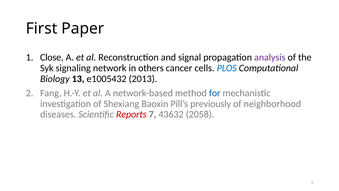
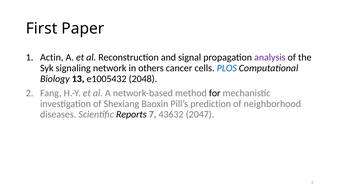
Close: Close -> Actin (52, 57)
2013: 2013 -> 2048 (143, 79)
for colour: blue -> black (215, 93)
previously: previously -> prediction (211, 104)
Reports colour: red -> black (131, 114)
2058: 2058 -> 2047 (200, 114)
